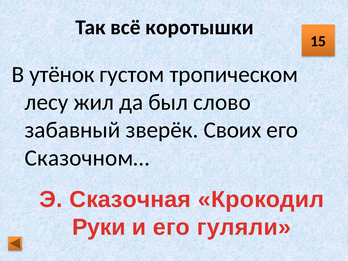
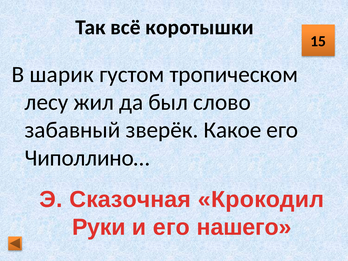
утёнок: утёнок -> шарик (62, 74)
Своих: Своих -> Какое (233, 130)
Сказочном…: Сказочном… -> Чиполлино… (87, 158)
гуляли: гуляли -> нашего (244, 227)
